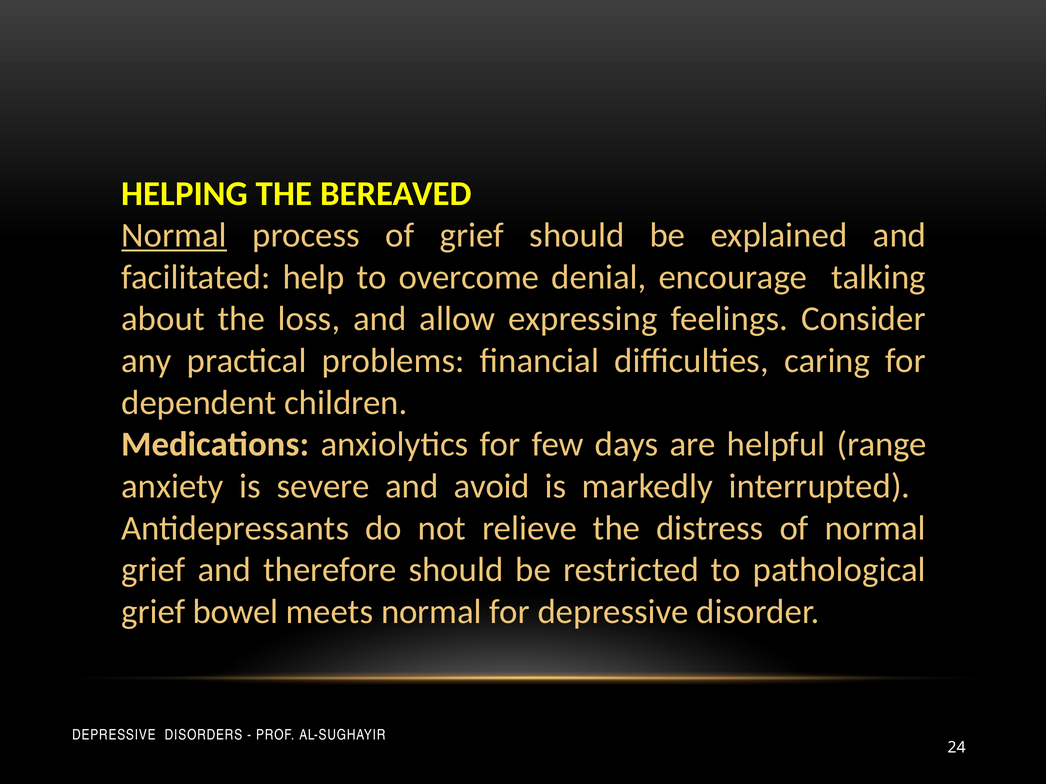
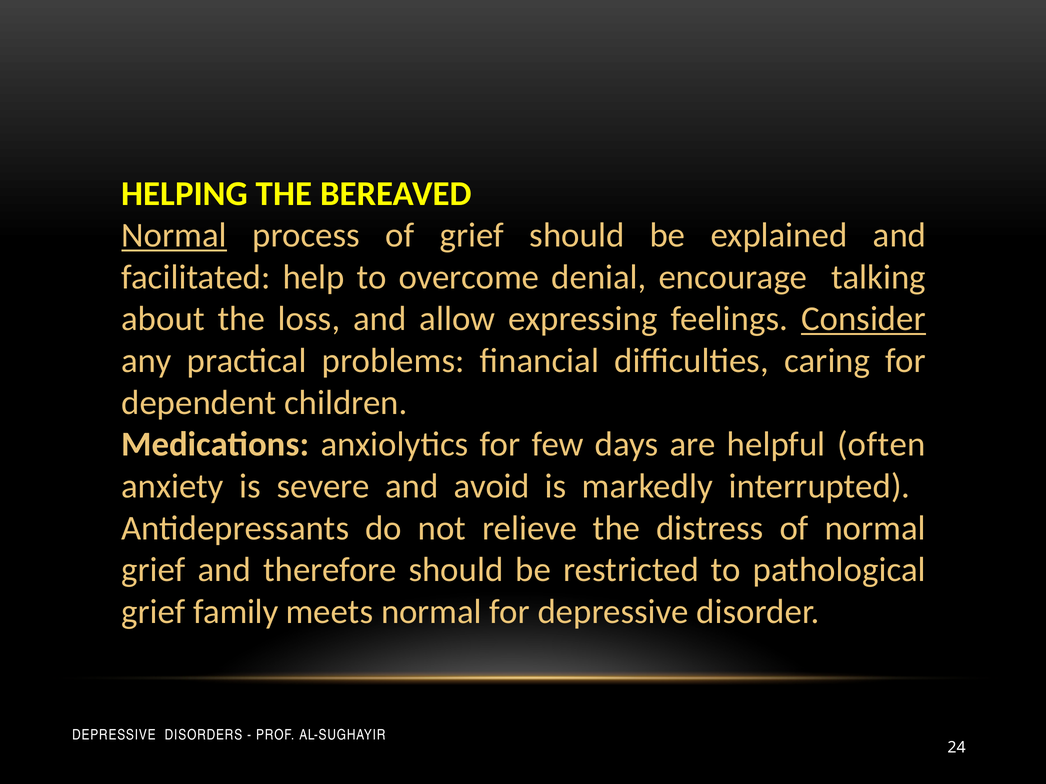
Consider underline: none -> present (863, 319)
range: range -> often (881, 445)
bowel: bowel -> family (236, 612)
